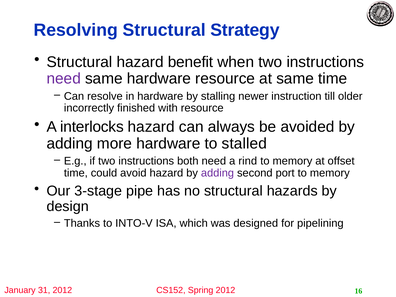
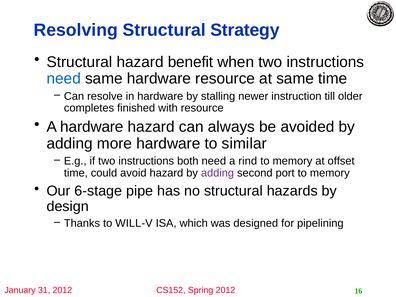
need colour: purple -> blue (64, 79)
incorrectly: incorrectly -> completes (89, 108)
A interlocks: interlocks -> hardware (92, 127)
stalled: stalled -> similar (244, 144)
3-stage: 3-stage -> 6-stage (98, 191)
INTO-V: INTO-V -> WILL-V (134, 223)
